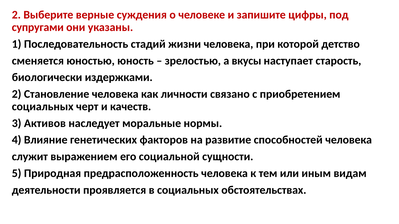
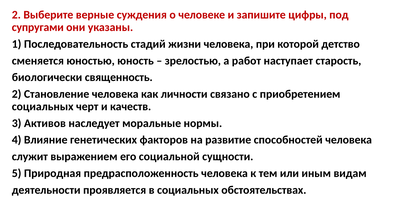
вкусы: вкусы -> работ (246, 61)
издержками: издержками -> священность (119, 78)
